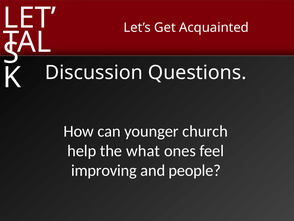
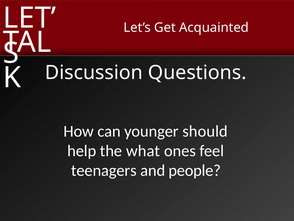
church: church -> should (205, 131)
improving: improving -> teenagers (104, 170)
